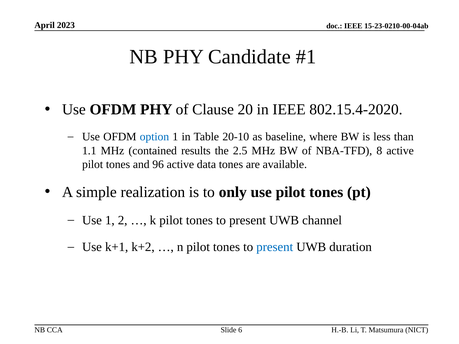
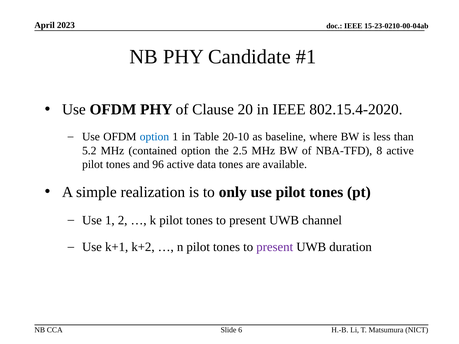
1.1: 1.1 -> 5.2 (89, 151)
contained results: results -> option (196, 151)
present colour: blue -> purple (275, 247)
